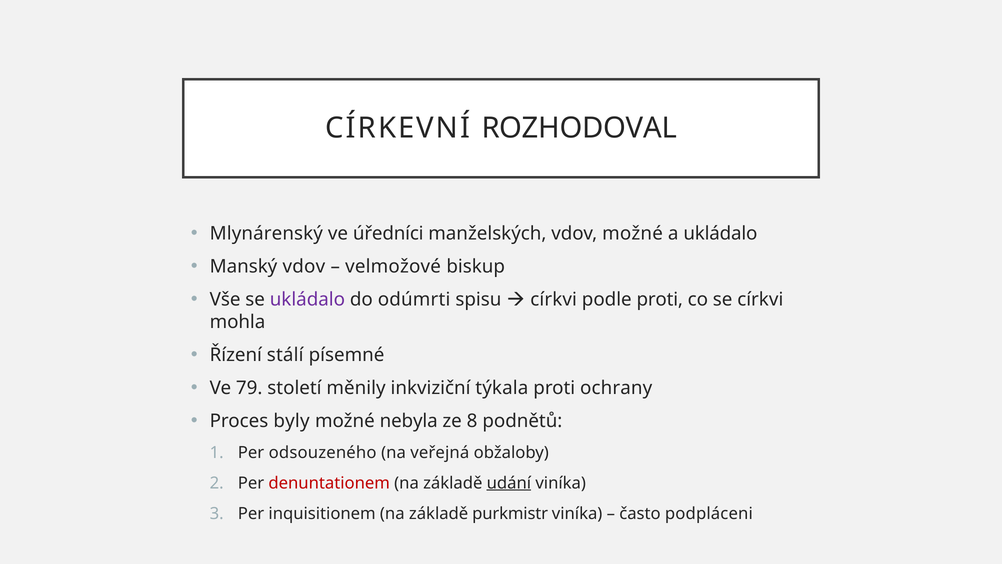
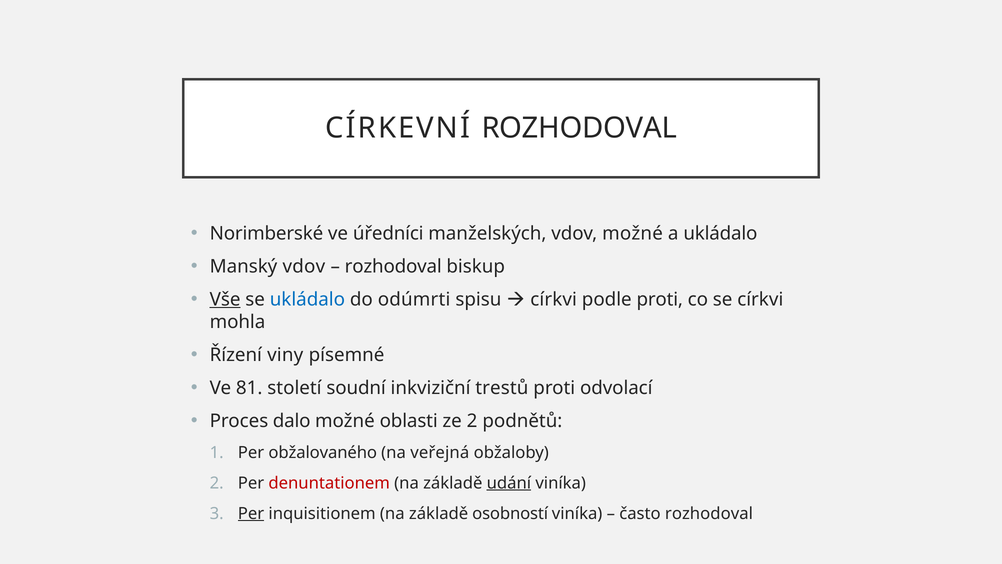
Mlynárenský: Mlynárenský -> Norimberské (266, 233)
velmožové: velmožové -> rozhodoval (393, 266)
Vše underline: none -> present (225, 299)
ukládalo colour: purple -> blue (307, 299)
stálí: stálí -> viny (285, 355)
79: 79 -> 81 (249, 388)
měnily: měnily -> soudní (356, 388)
týkala: týkala -> trestů (502, 388)
ochrany: ochrany -> odvolací (616, 388)
byly: byly -> dalo (292, 421)
nebyla: nebyla -> oblasti (409, 421)
ze 8: 8 -> 2 (472, 421)
odsouzeného: odsouzeného -> obžalovaného (323, 452)
Per underline: none -> present (251, 513)
purkmistr: purkmistr -> osobností (510, 513)
často podpláceni: podpláceni -> rozhodoval (709, 513)
